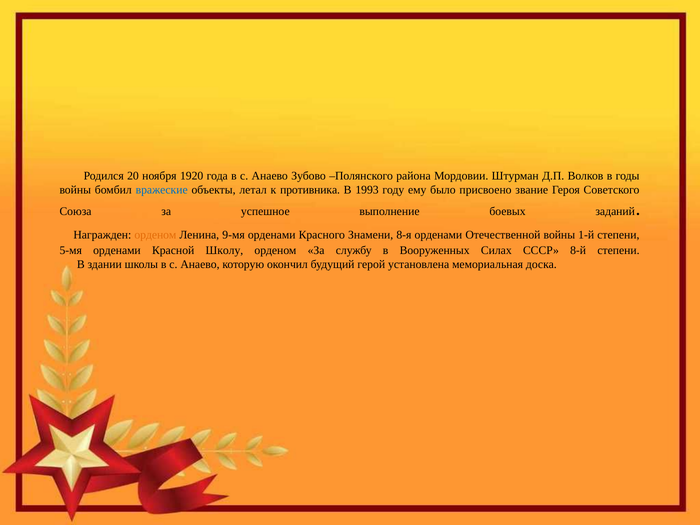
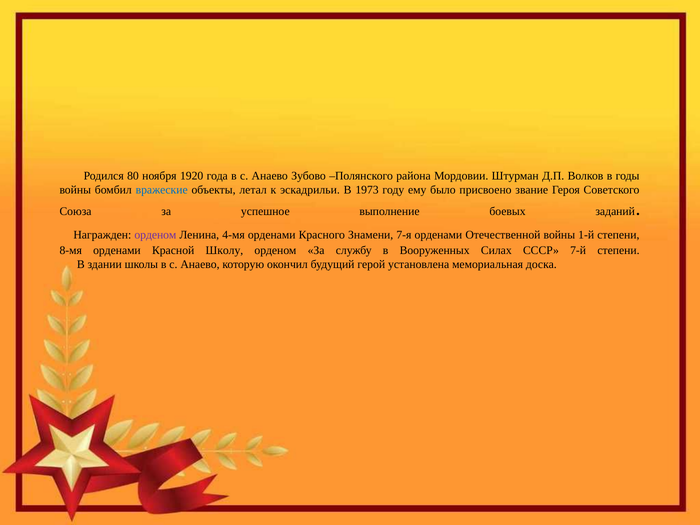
20: 20 -> 80 (133, 176)
противника: противника -> эскадрильи (310, 190)
1993: 1993 -> 1973 (367, 190)
орденом colour: orange -> purple (155, 235)
9-мя: 9-мя -> 4-мя (234, 235)
8-я: 8-я -> 7-я (404, 235)
5-мя: 5-мя -> 8-мя (71, 250)
8-й: 8-й -> 7-й (578, 250)
